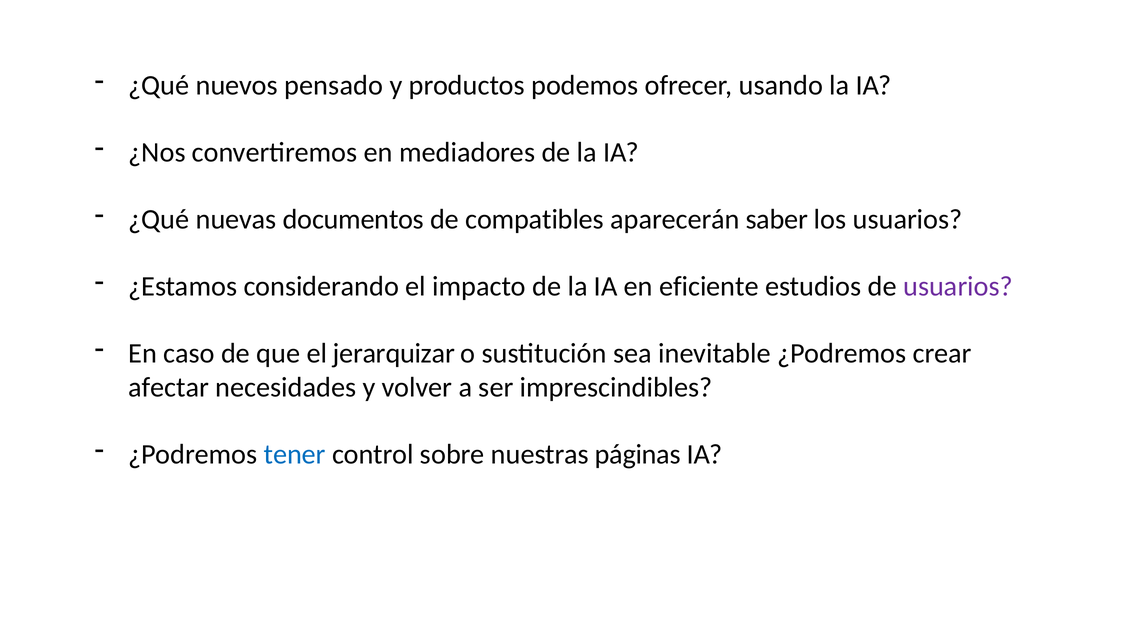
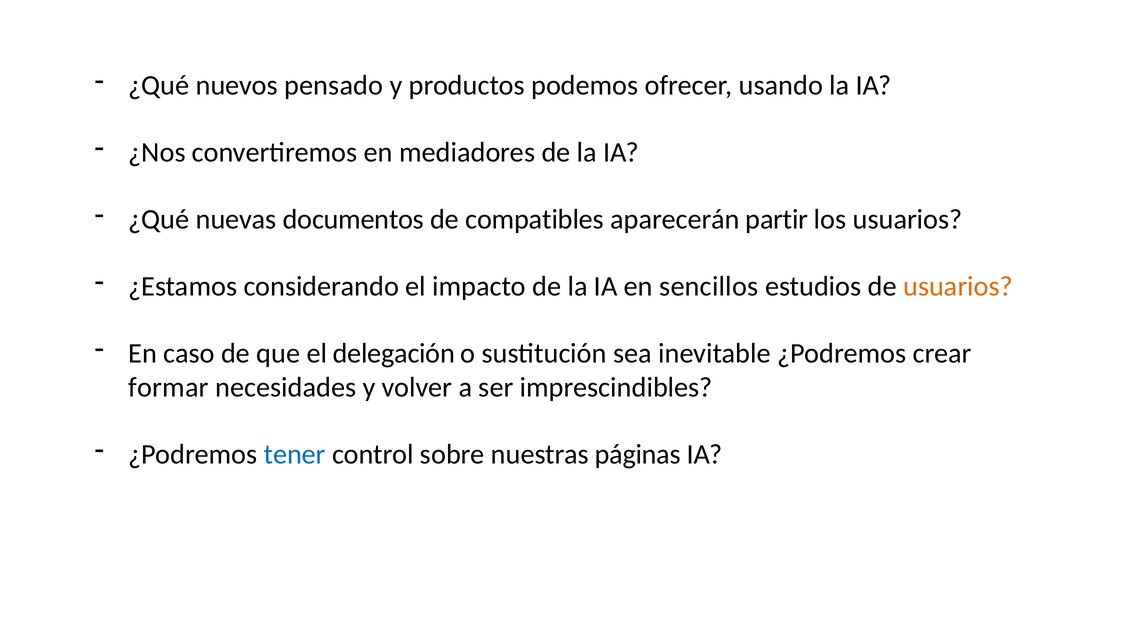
saber: saber -> partir (777, 219)
eficiente: eficiente -> sencillos (709, 286)
usuarios colour: purple -> orange (958, 286)
jerarquizar: jerarquizar -> delegación (394, 353)
afectar: afectar -> formar (168, 387)
